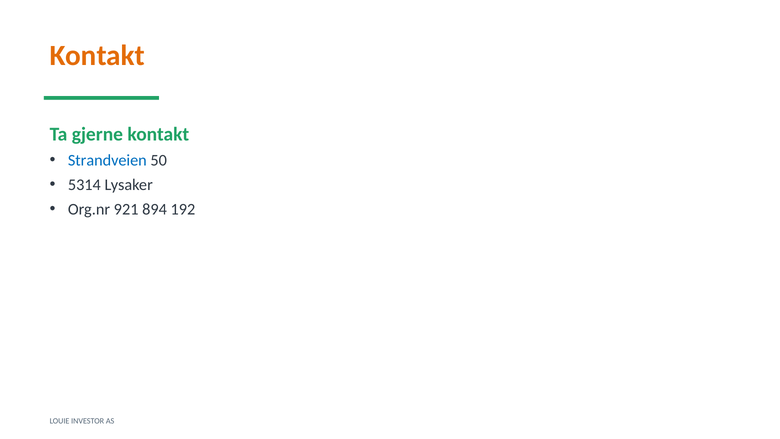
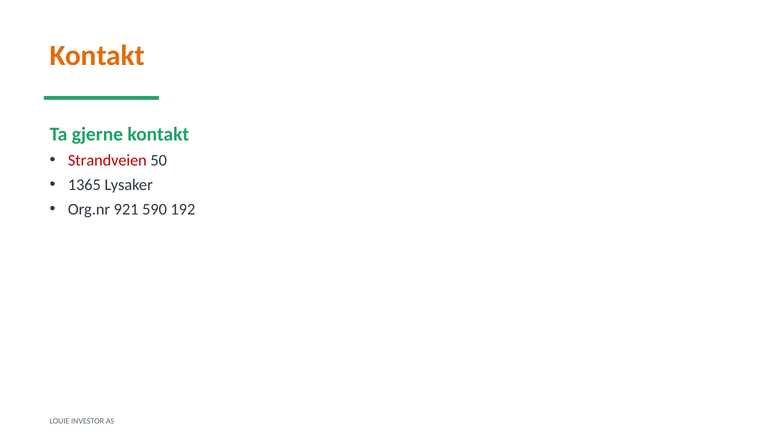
Strandveien colour: blue -> red (107, 160)
5314: 5314 -> 1365 (84, 185)
894: 894 -> 590 (155, 209)
